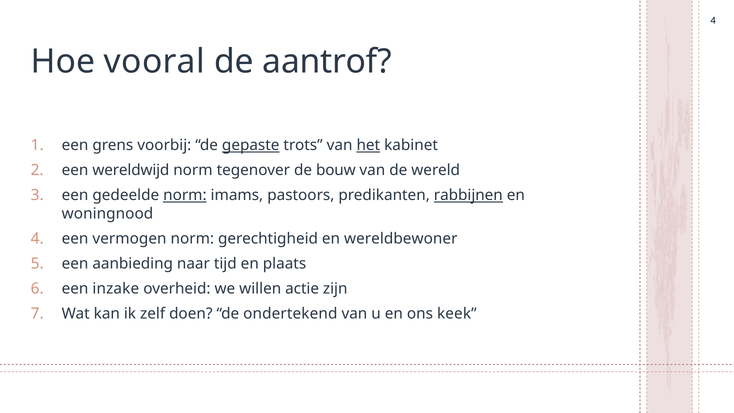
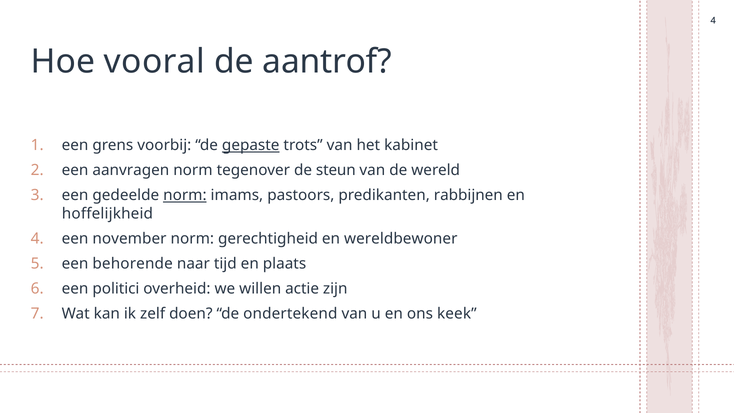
het underline: present -> none (368, 145)
wereldwijd: wereldwijd -> aanvragen (131, 170)
bouw: bouw -> steun (336, 170)
rabbijnen underline: present -> none (468, 195)
woningnood: woningnood -> hoffelijkheid (107, 213)
vermogen: vermogen -> november (129, 238)
aanbieding: aanbieding -> behorende (133, 263)
inzake: inzake -> politici (116, 289)
